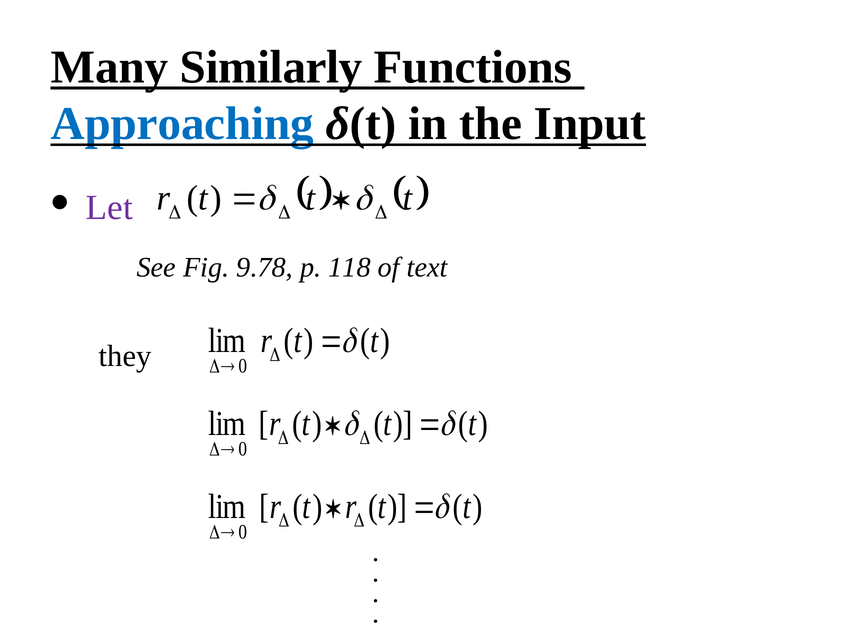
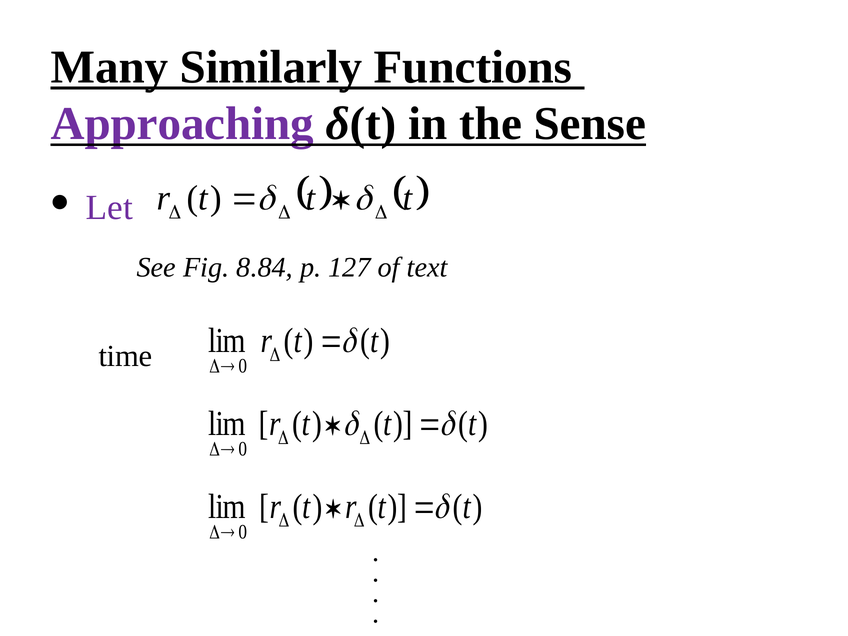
Approaching colour: blue -> purple (182, 124)
Input: Input -> Sense (590, 124)
9.78: 9.78 -> 8.84 (265, 268)
118: 118 -> 127 (350, 268)
they: they -> time (125, 356)
